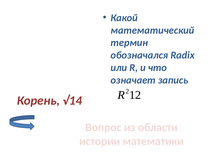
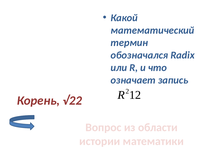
√14: √14 -> √22 (72, 101)
